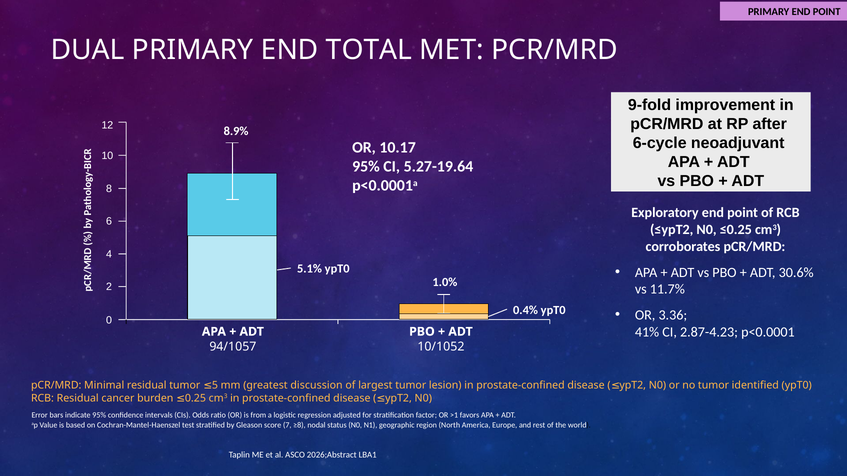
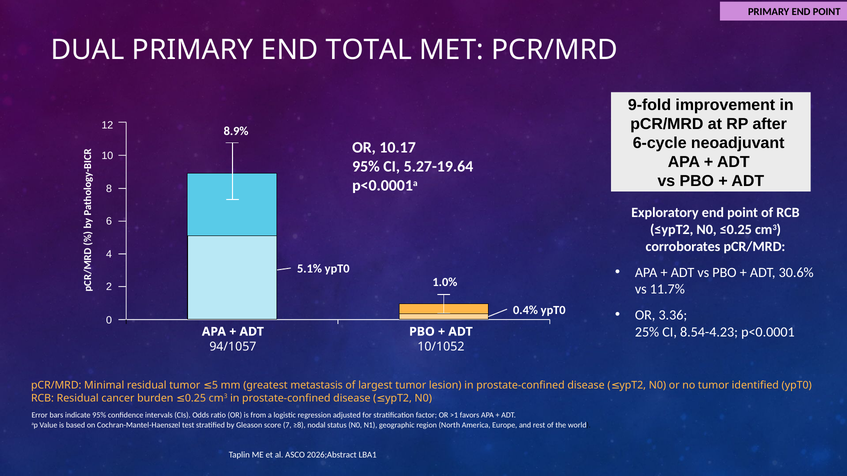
41%: 41% -> 25% (647, 332)
2.87-4.23: 2.87-4.23 -> 8.54-4.23 (709, 332)
discussion: discussion -> metastasis (317, 386)
